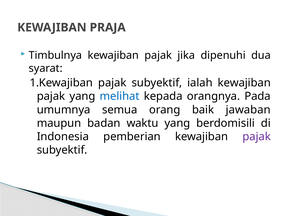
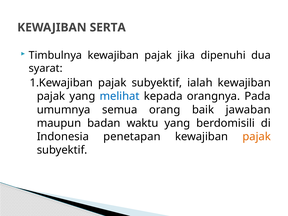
PRAJA: PRAJA -> SERTA (108, 27)
pemberian: pemberian -> penetapan (132, 137)
pajak colour: purple -> orange (257, 137)
